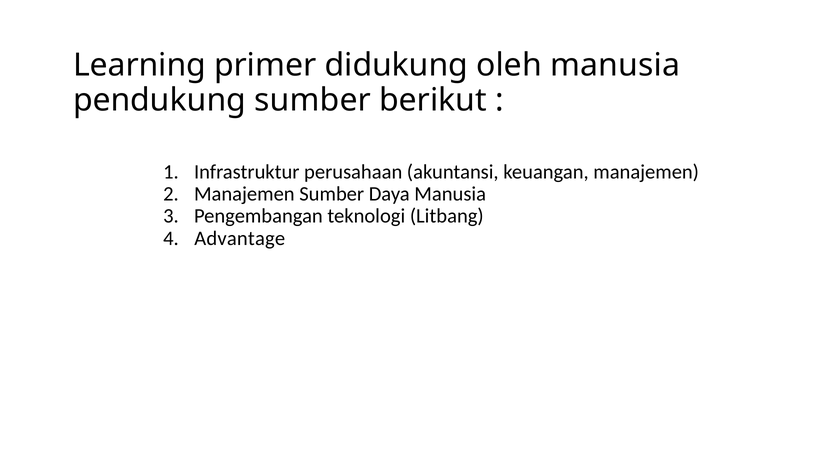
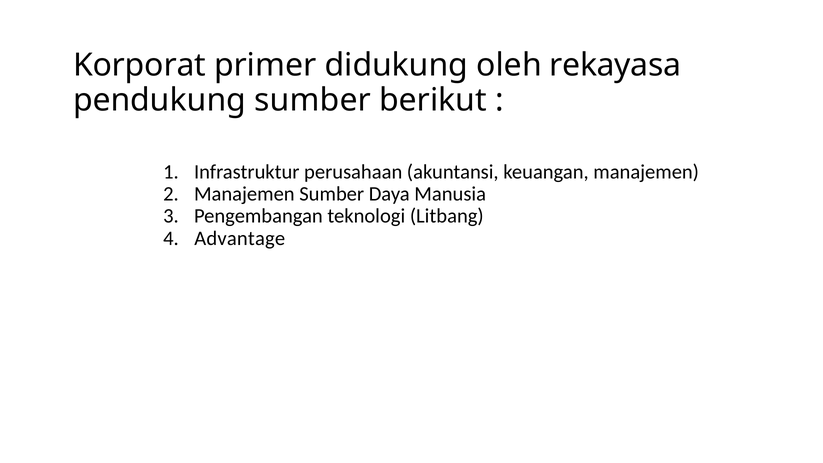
Learning: Learning -> Korporat (140, 65)
oleh manusia: manusia -> rekayasa (615, 65)
